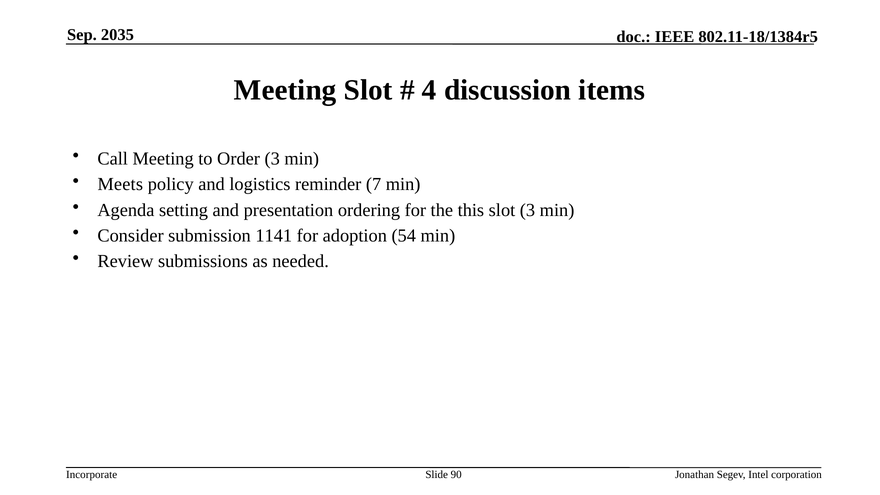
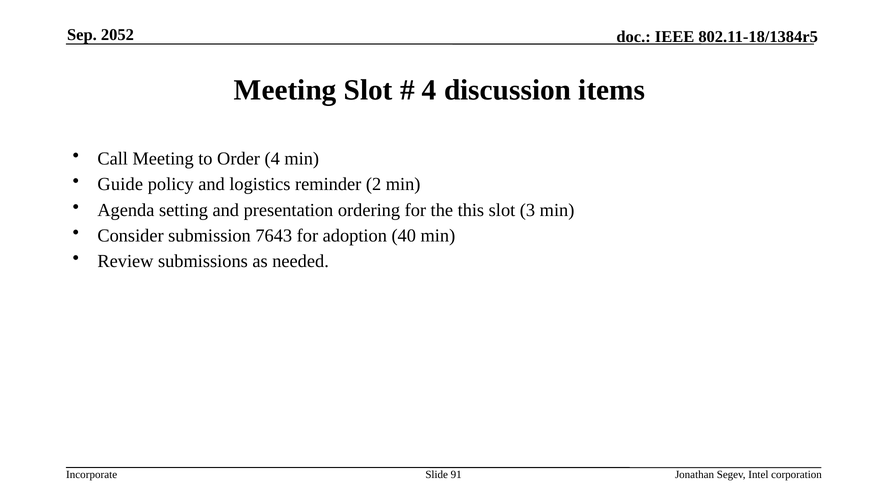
2035: 2035 -> 2052 (117, 35)
Order 3: 3 -> 4 (272, 159)
Meets: Meets -> Guide (120, 184)
7: 7 -> 2 (374, 184)
1141: 1141 -> 7643 (274, 236)
54: 54 -> 40 (404, 236)
90: 90 -> 91 (456, 475)
